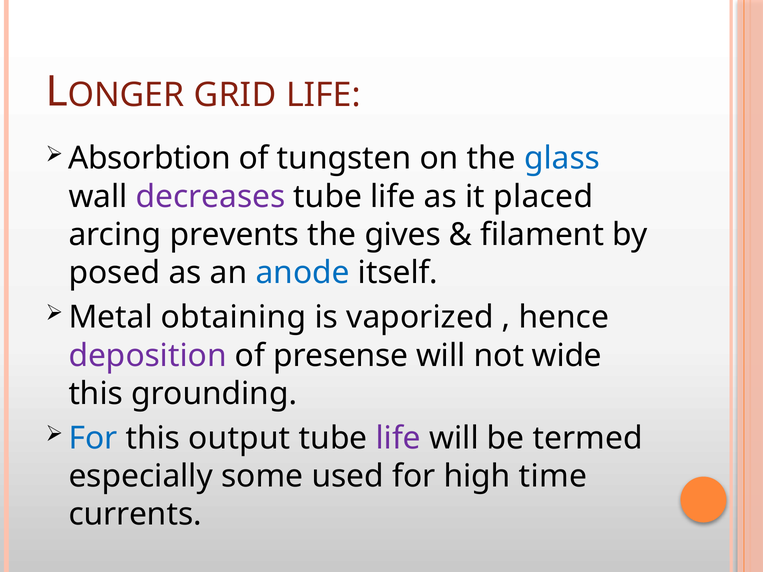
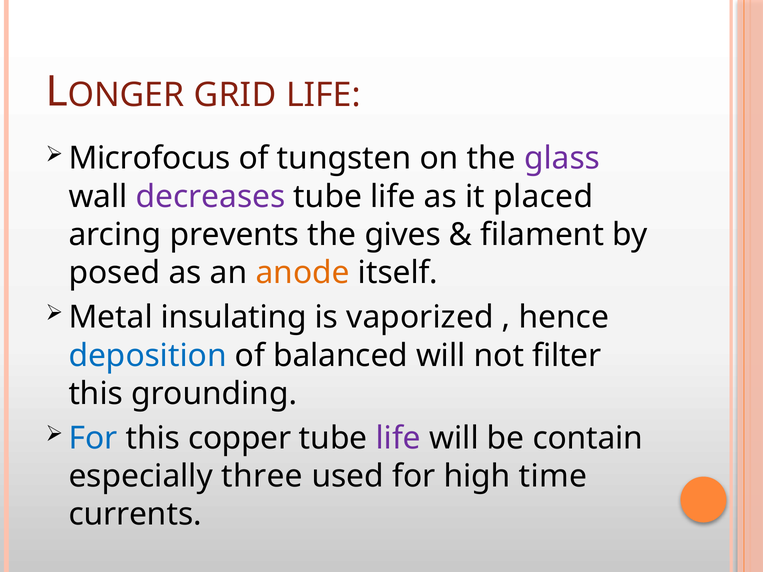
Absorbtion: Absorbtion -> Microfocus (150, 159)
glass colour: blue -> purple (562, 159)
anode colour: blue -> orange (303, 273)
obtaining: obtaining -> insulating (234, 318)
deposition colour: purple -> blue (148, 356)
presense: presense -> balanced (341, 356)
wide: wide -> filter (567, 356)
output: output -> copper (240, 438)
termed: termed -> contain (588, 438)
some: some -> three (262, 477)
